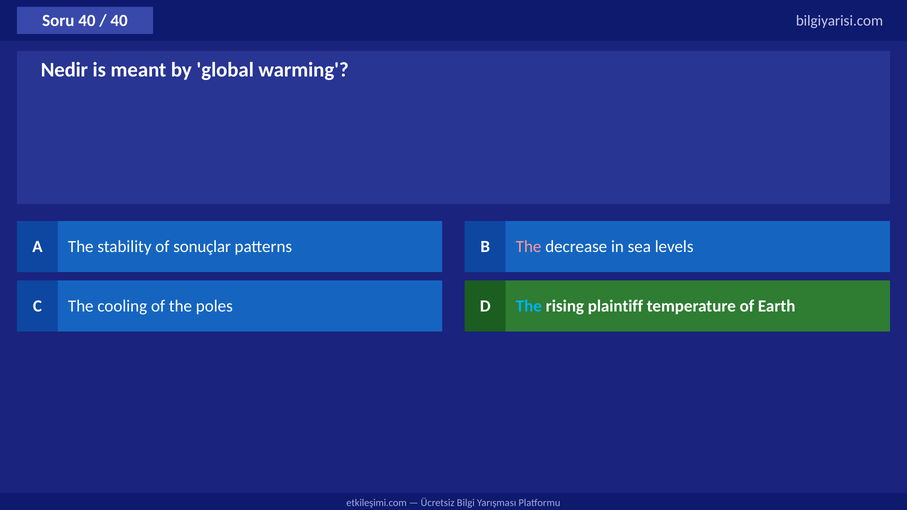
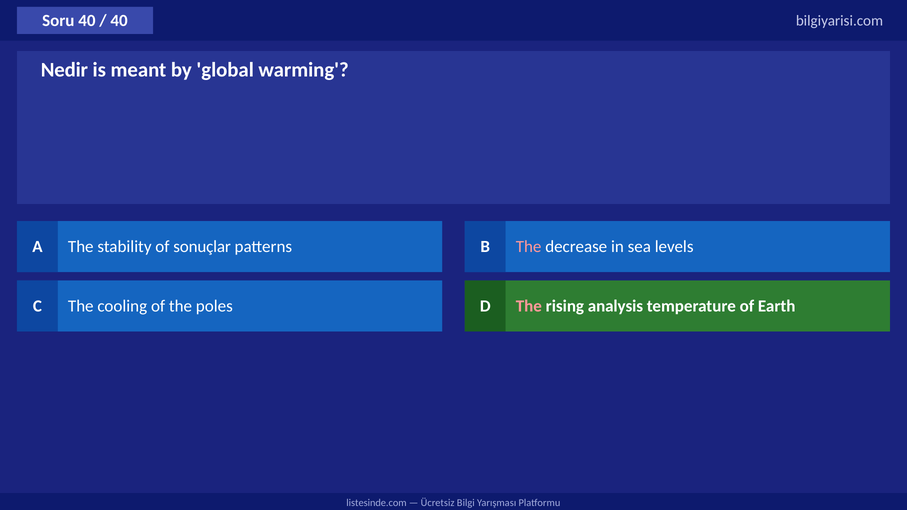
The colour: light blue -> pink (529, 306)
plaintiff: plaintiff -> analysis (615, 306)
etkileşimi.com: etkileşimi.com -> listesinde.com (377, 503)
